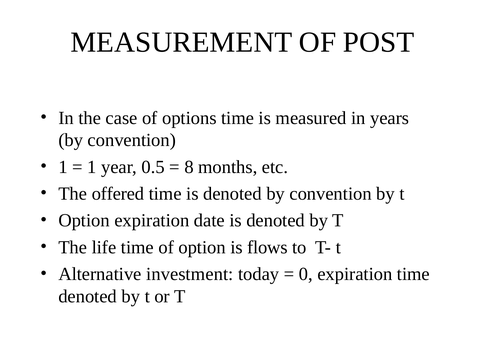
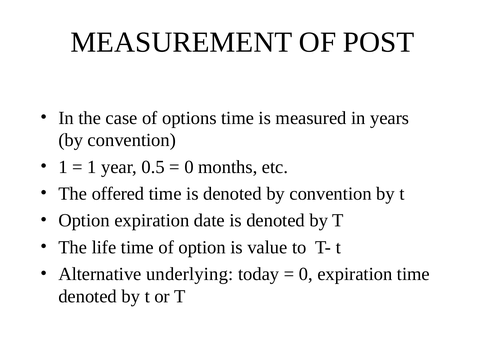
8: 8 -> 0 (189, 167)
flows: flows -> value (267, 248)
investment: investment -> underlying (190, 275)
